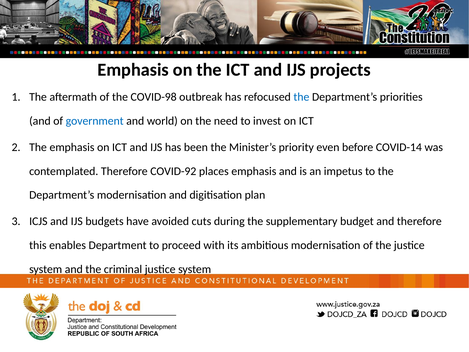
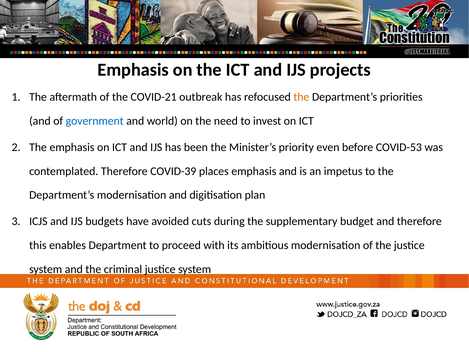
COVID-98: COVID-98 -> COVID-21 (154, 97)
the colour: blue -> orange (301, 97)
COVID-14: COVID-14 -> COVID-53 (399, 147)
COVID-92: COVID-92 -> COVID-39 (173, 171)
